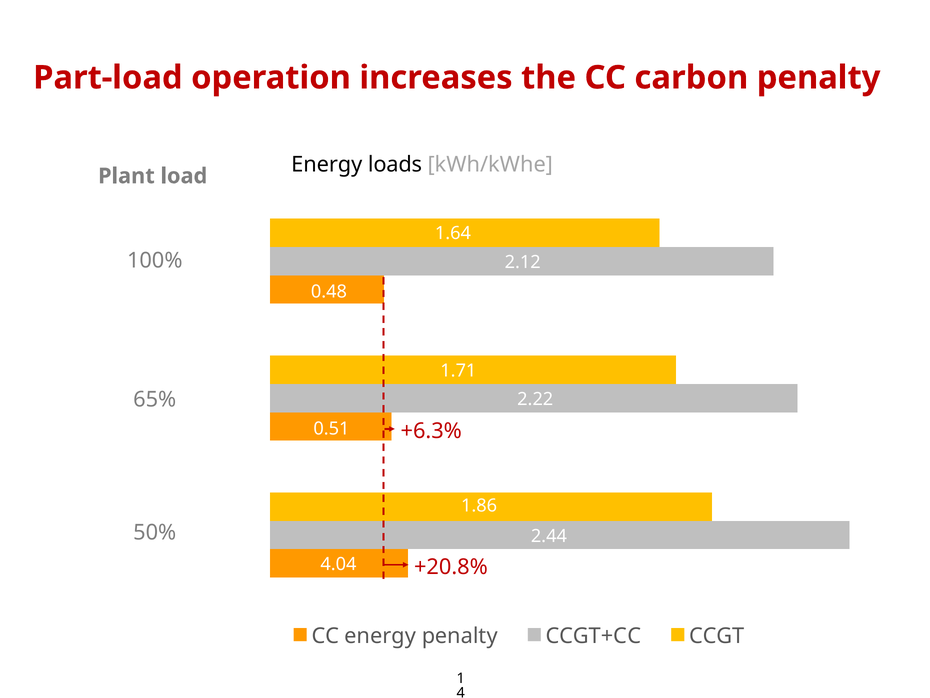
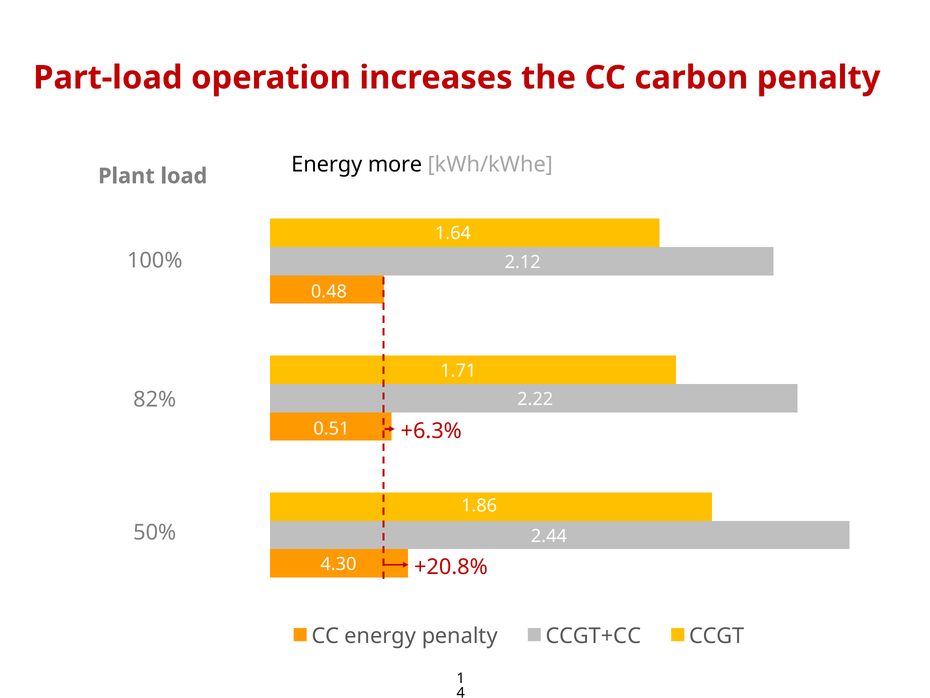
loads: loads -> more (395, 164)
65%: 65% -> 82% (155, 399)
4.04: 4.04 -> 4.30 (338, 564)
